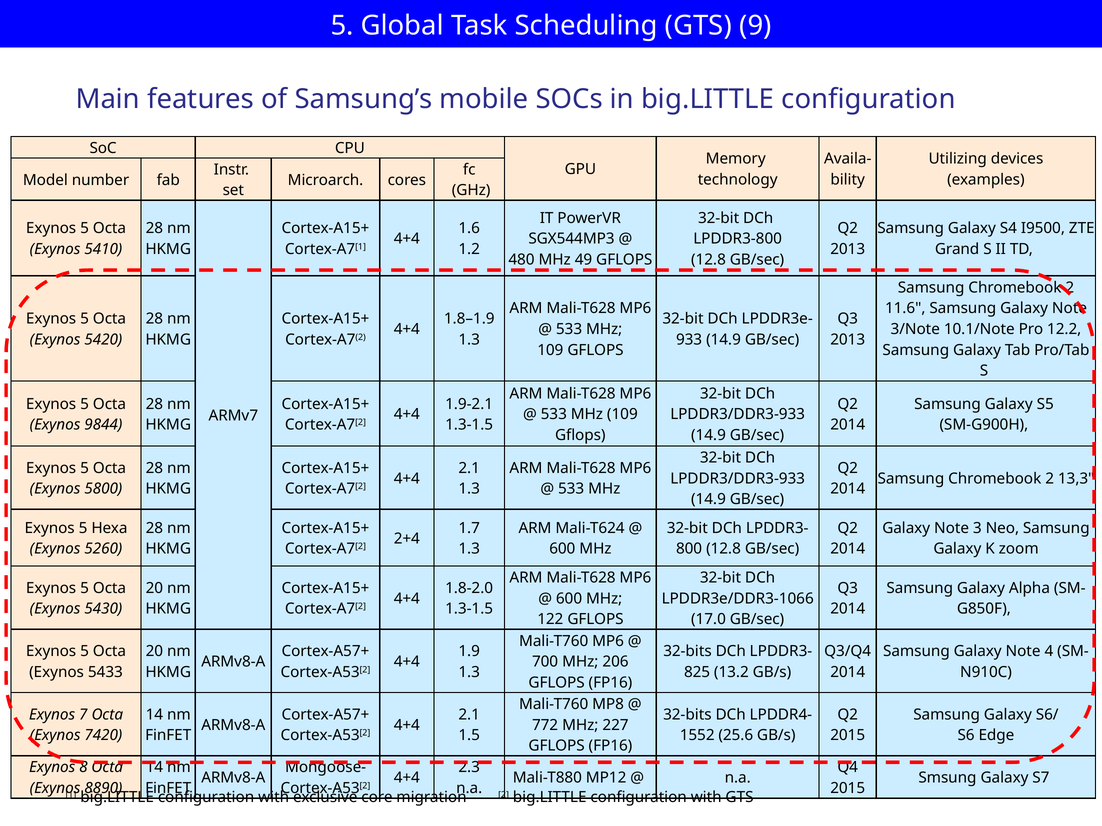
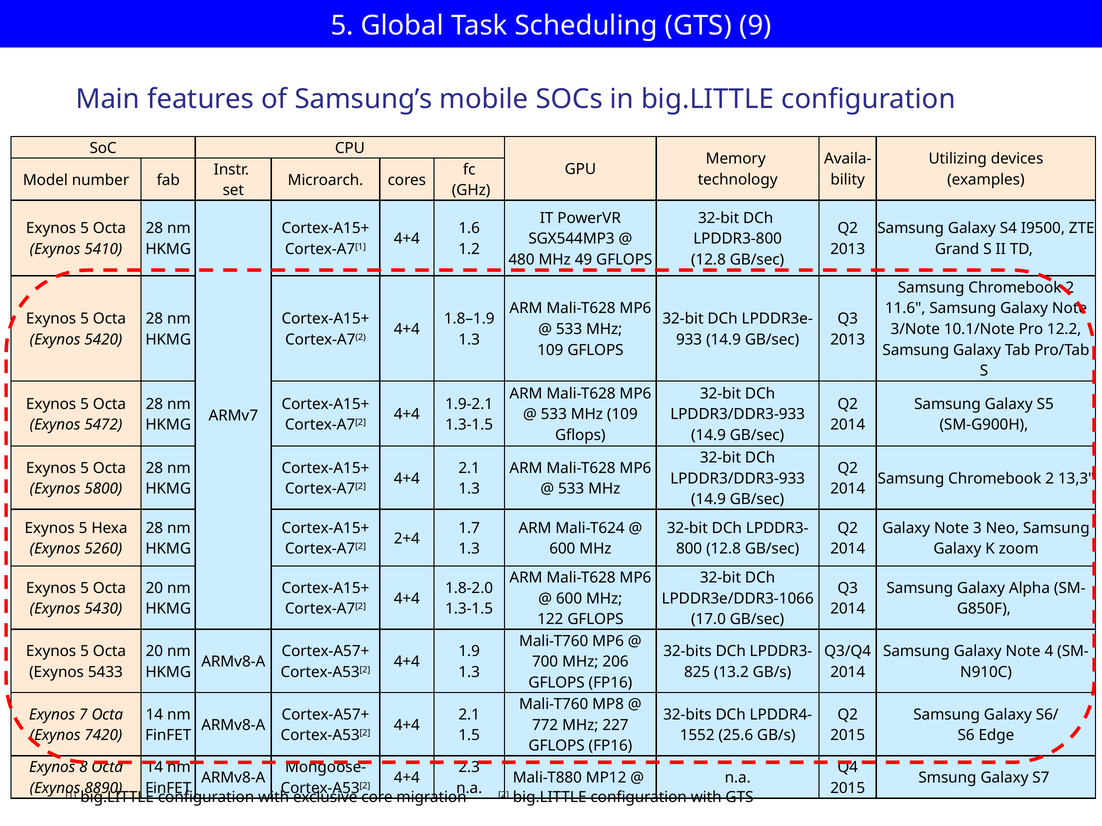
9844: 9844 -> 5472 (103, 425)
